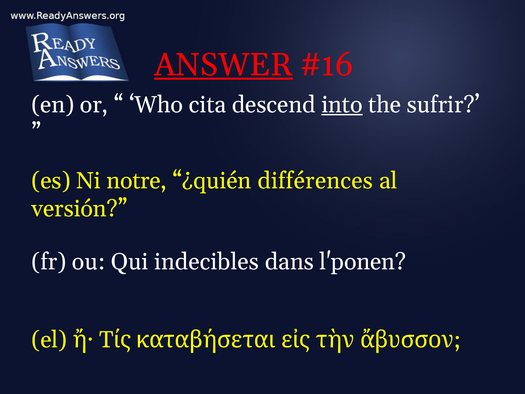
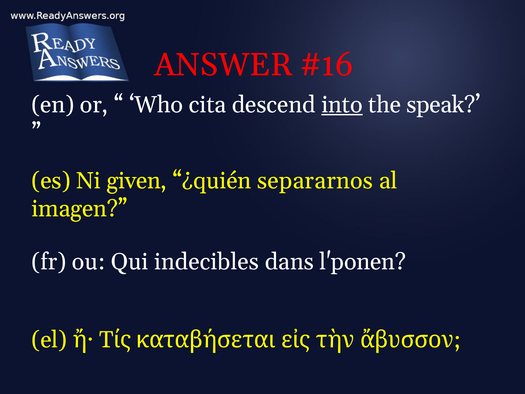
ANSWER underline: present -> none (223, 65)
sufrir: sufrir -> speak (443, 105)
notre: notre -> given (137, 181)
différences: différences -> separarnos (315, 181)
versión: versión -> imagen (79, 209)
